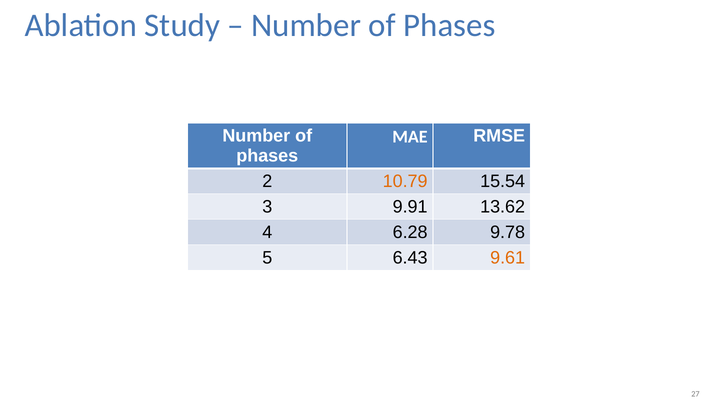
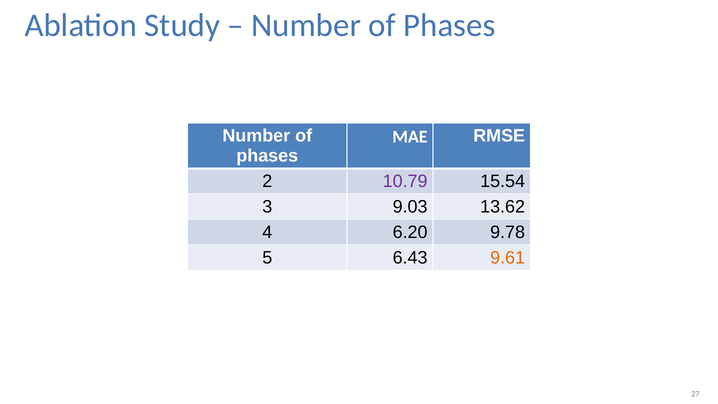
10.79 colour: orange -> purple (405, 181)
9.91: 9.91 -> 9.03 (410, 207)
6.28: 6.28 -> 6.20 (410, 232)
